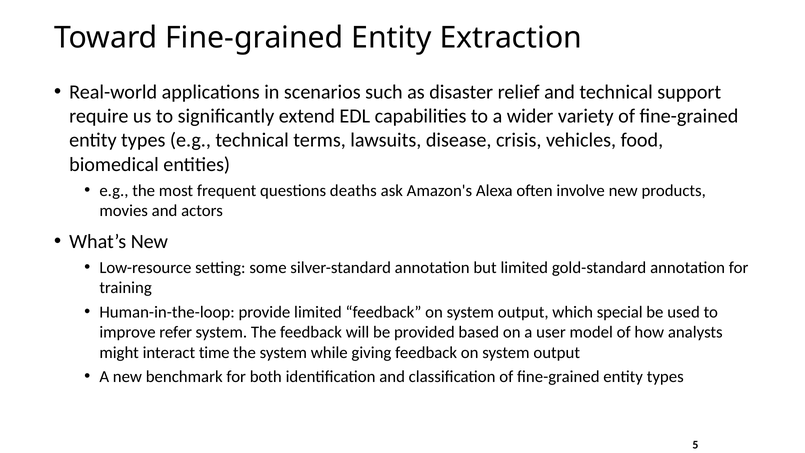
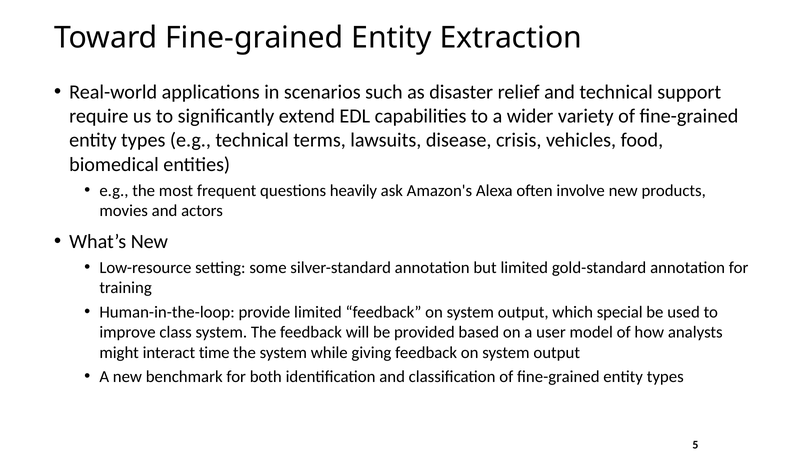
deaths: deaths -> heavily (353, 191)
refer: refer -> class (176, 332)
